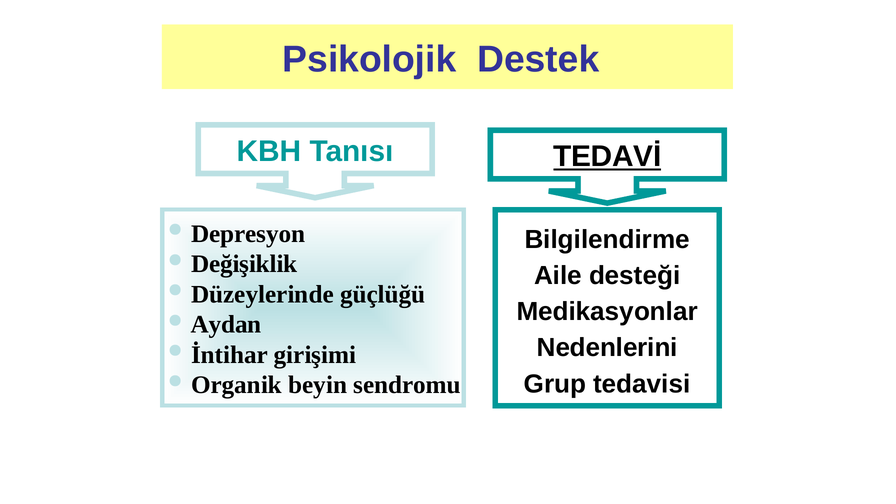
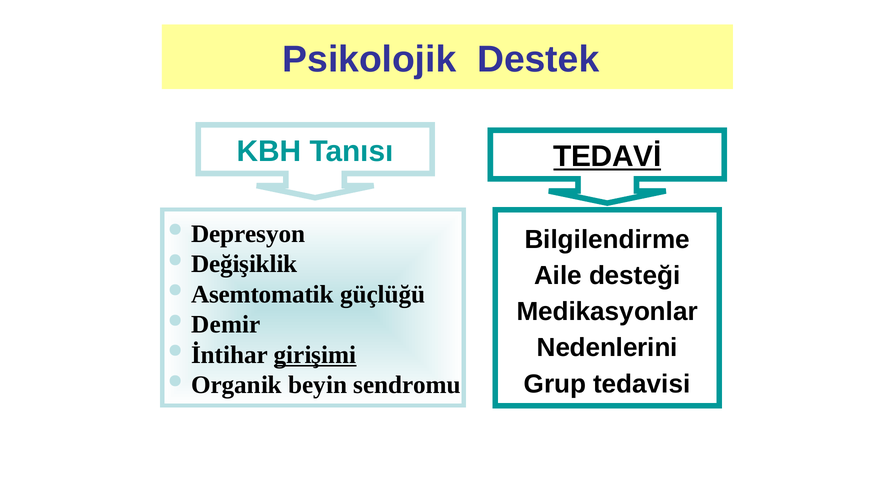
Düzeylerinde: Düzeylerinde -> Asemtomatik (262, 294)
Aydan: Aydan -> Demir (226, 325)
girişimi underline: none -> present (315, 355)
